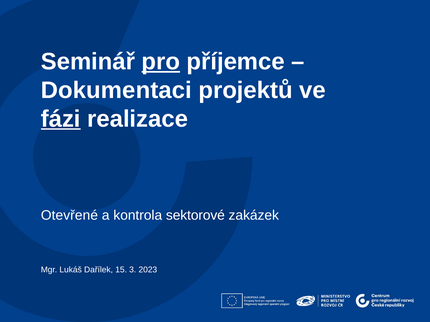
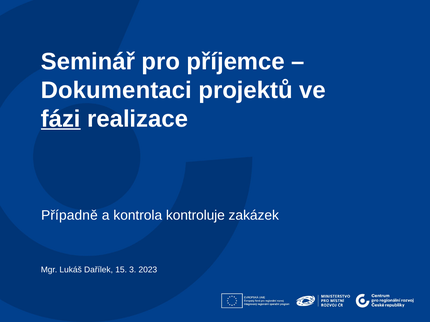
pro underline: present -> none (161, 62)
Otevřené: Otevřené -> Případně (69, 216)
sektorové: sektorové -> kontroluje (195, 216)
